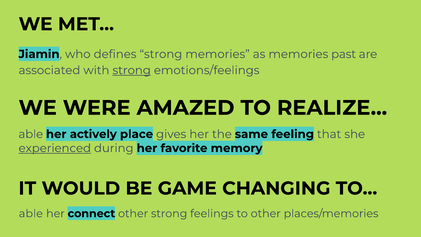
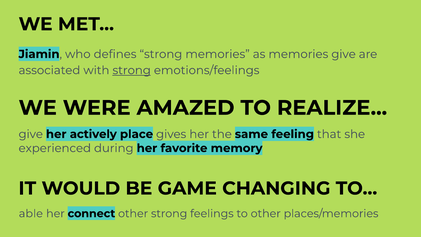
memories past: past -> give (344, 54)
able: able -> give (31, 134)
experienced underline: present -> none (55, 148)
